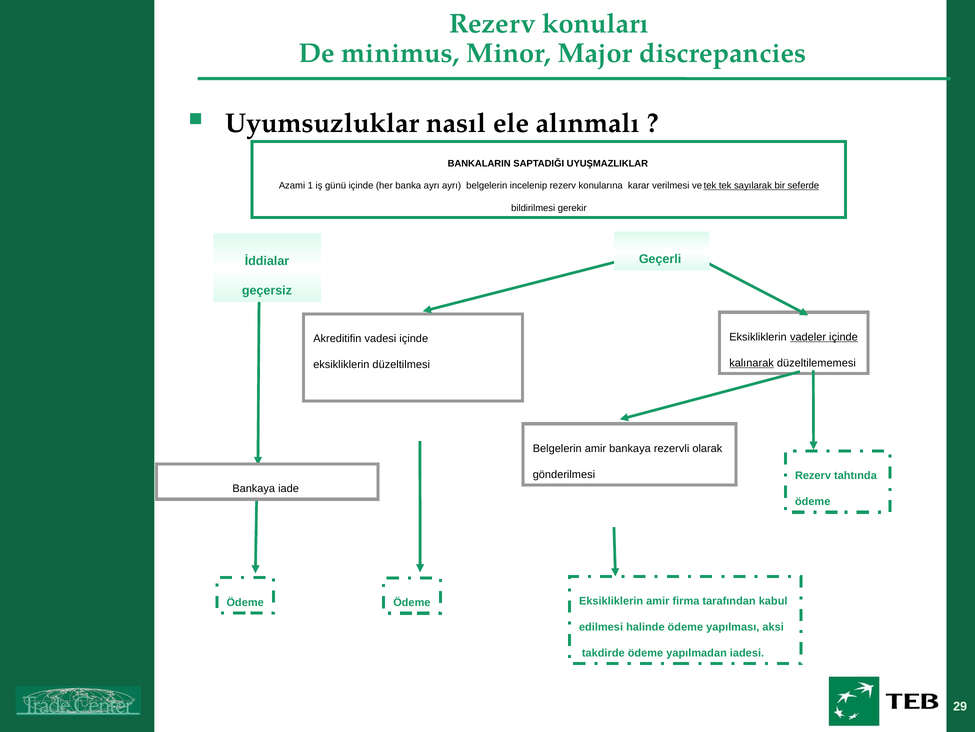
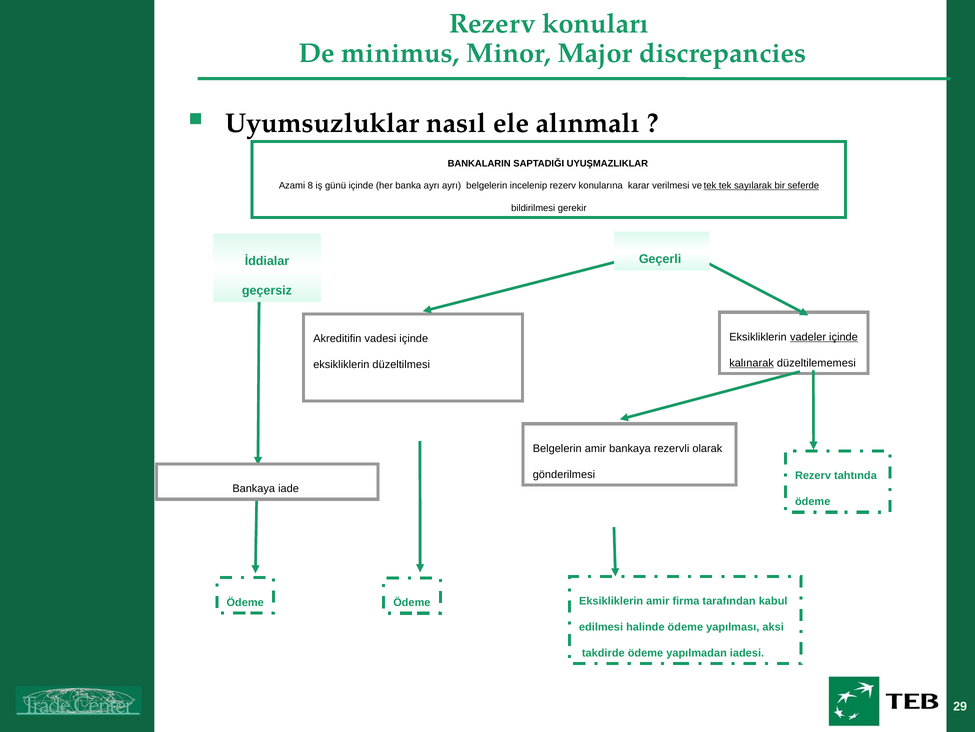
1: 1 -> 8 (310, 186)
